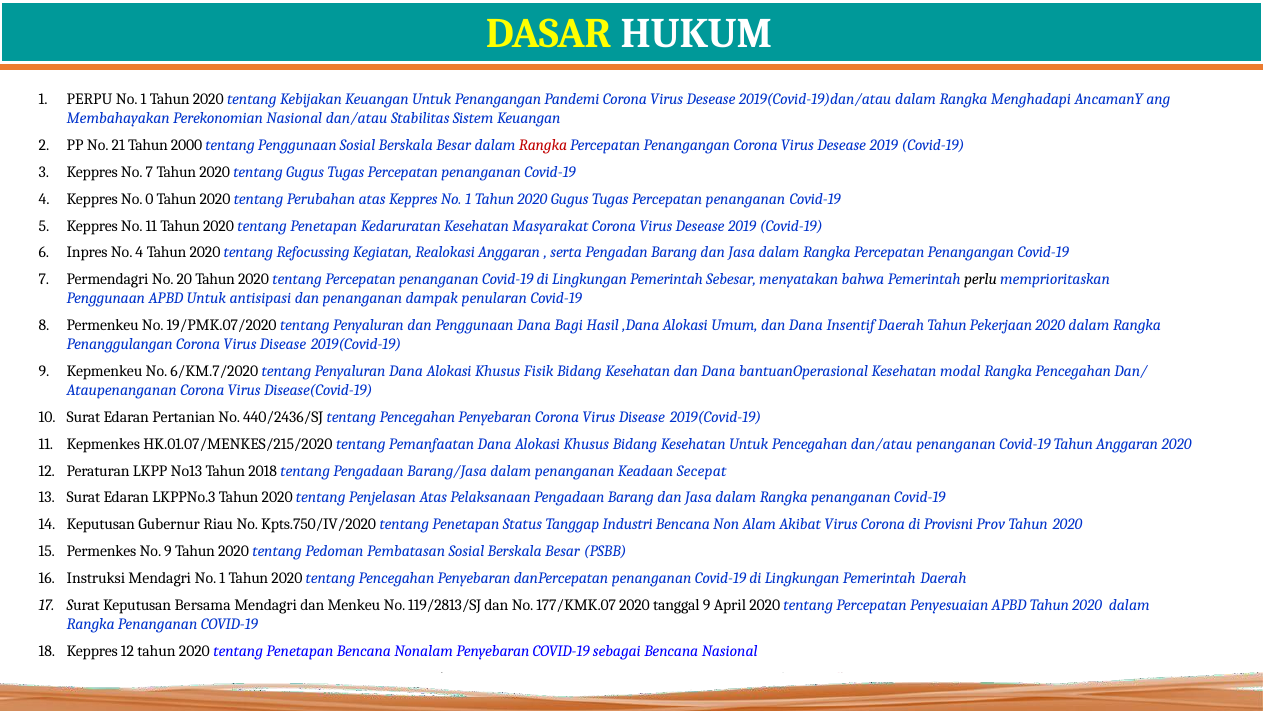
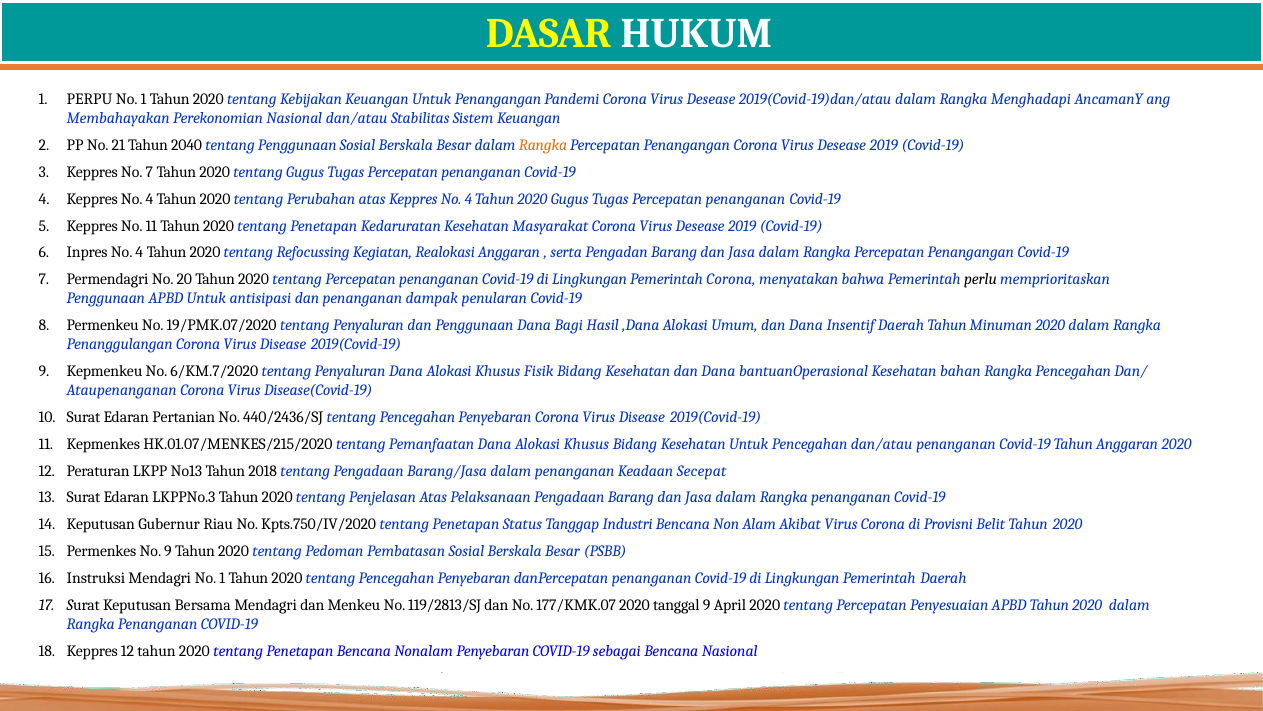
2000: 2000 -> 2040 (187, 145)
Rangka colour: red -> orange (543, 145)
4 Keppres No 0: 0 -> 4 (149, 199)
atas Keppres No 1: 1 -> 4 (468, 199)
Pemerintah Sebesar: Sebesar -> Corona (731, 279)
Pekerjaan: Pekerjaan -> Minuman (1001, 325)
modal: modal -> bahan (960, 371)
Prov: Prov -> Belit (991, 524)
